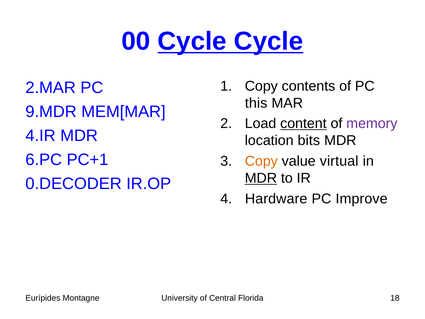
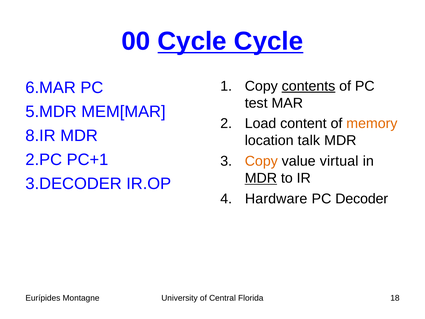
contents underline: none -> present (309, 86)
2.MAR: 2.MAR -> 6.MAR (51, 88)
this: this -> test (256, 103)
9.MDR: 9.MDR -> 5.MDR (51, 112)
content underline: present -> none (303, 123)
memory colour: purple -> orange (372, 123)
4.IR: 4.IR -> 8.IR (41, 135)
bits: bits -> talk (309, 140)
6.PC: 6.PC -> 2.PC (44, 159)
0.DECODER: 0.DECODER -> 3.DECODER (74, 183)
Improve: Improve -> Decoder (362, 199)
